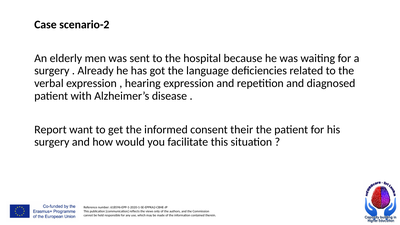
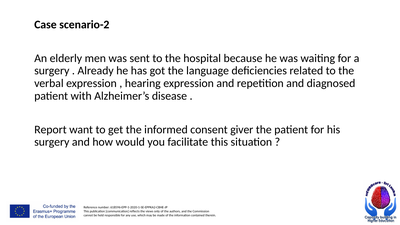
their: their -> giver (242, 130)
